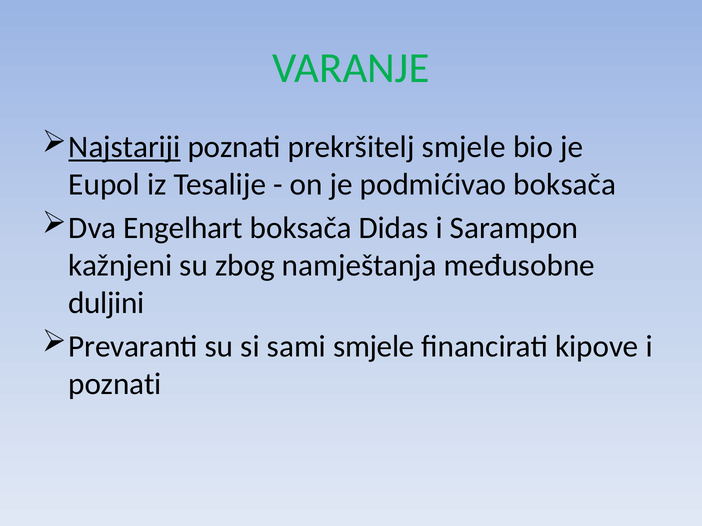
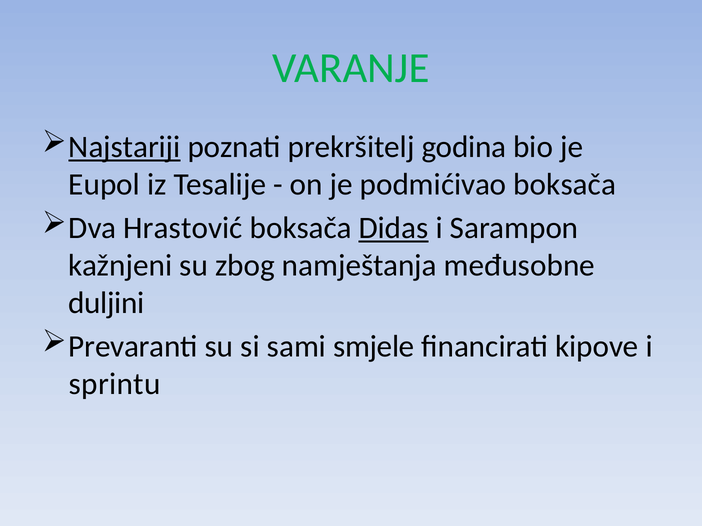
prekršitelj smjele: smjele -> godina (464, 147)
Engelhart: Engelhart -> Hrastović (183, 228)
Didas underline: none -> present (394, 228)
poznati: poznati -> sprintu (115, 384)
